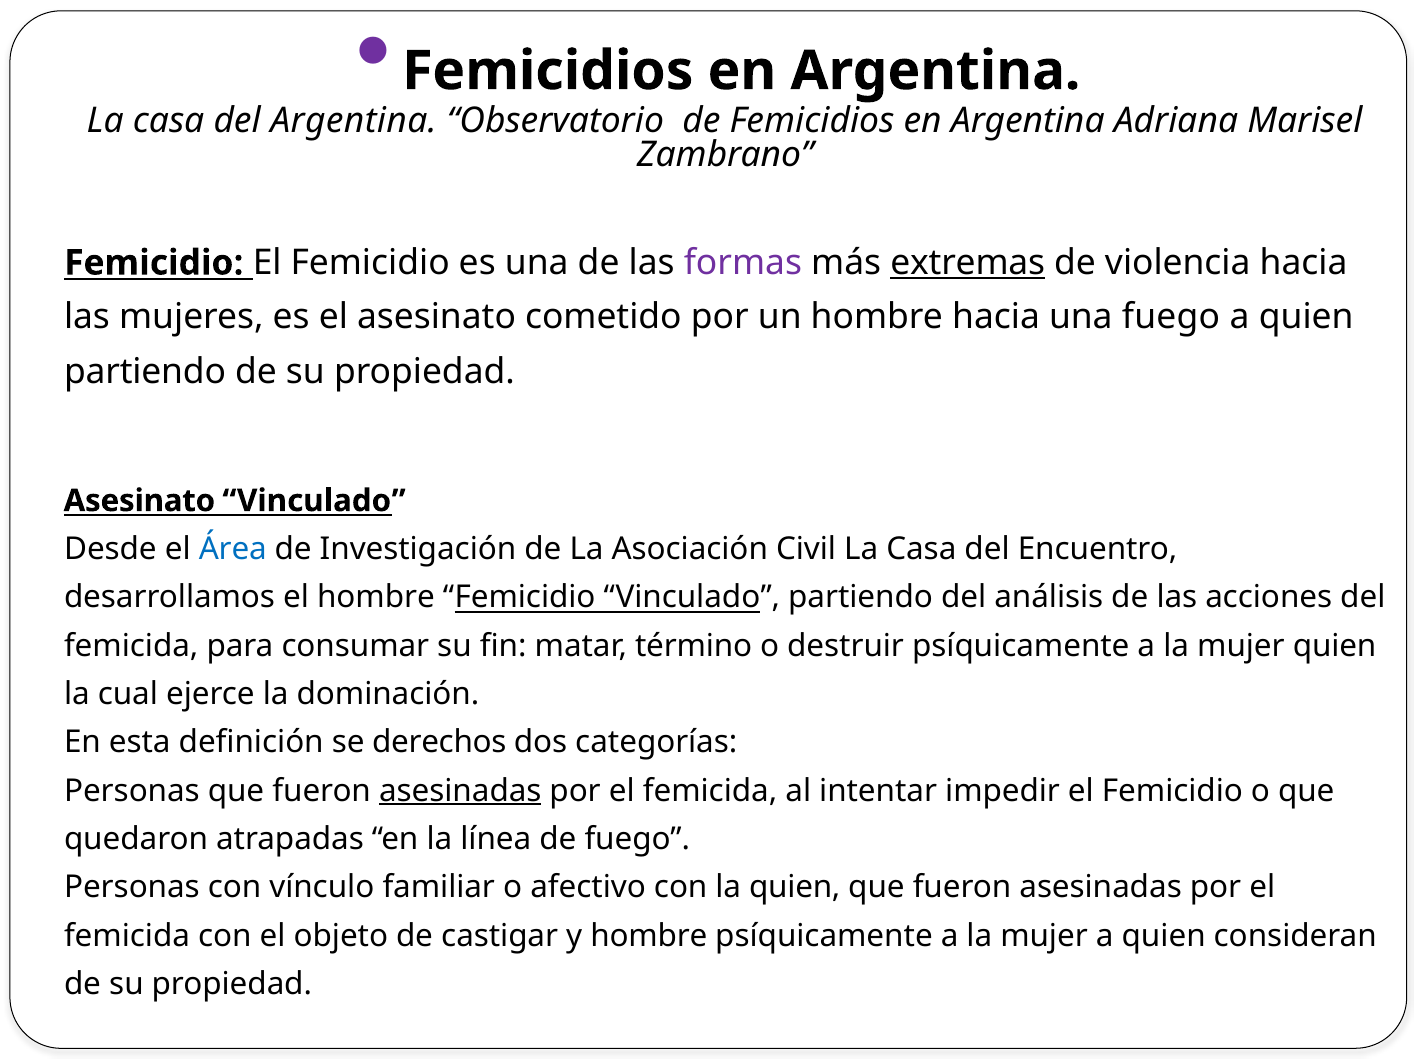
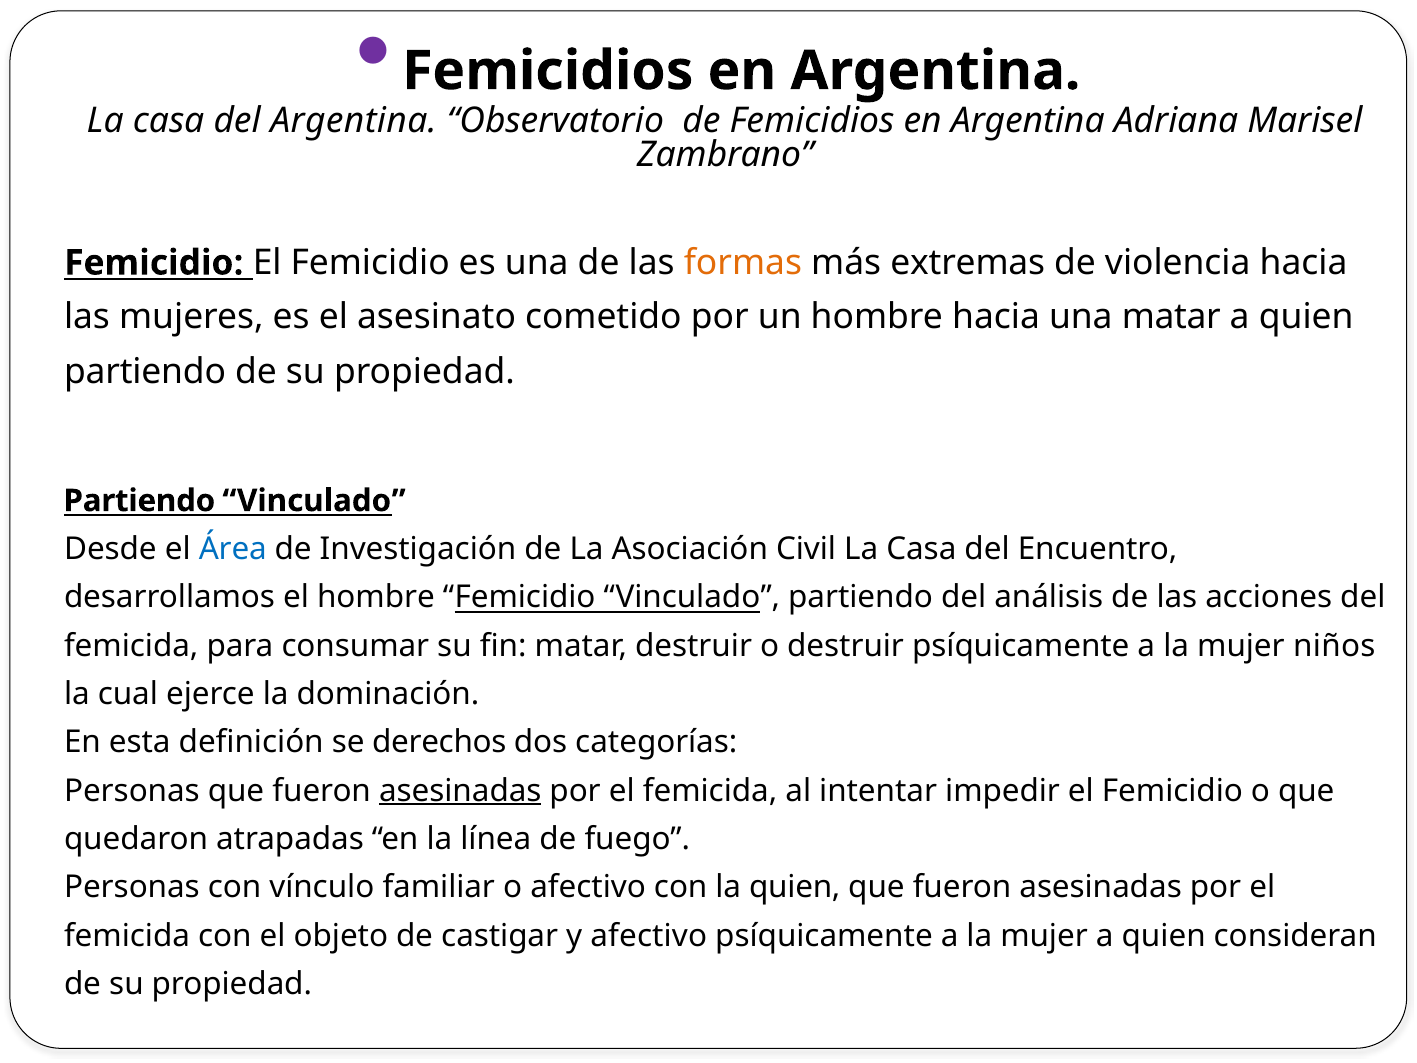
formas colour: purple -> orange (743, 263)
extremas underline: present -> none (968, 263)
una fuego: fuego -> matar (1171, 317)
Asesinato: Asesinato -> Partiendo (139, 501)
matar término: término -> destruir (694, 646)
mujer quien: quien -> niños (1334, 646)
y hombre: hombre -> afectivo (649, 935)
